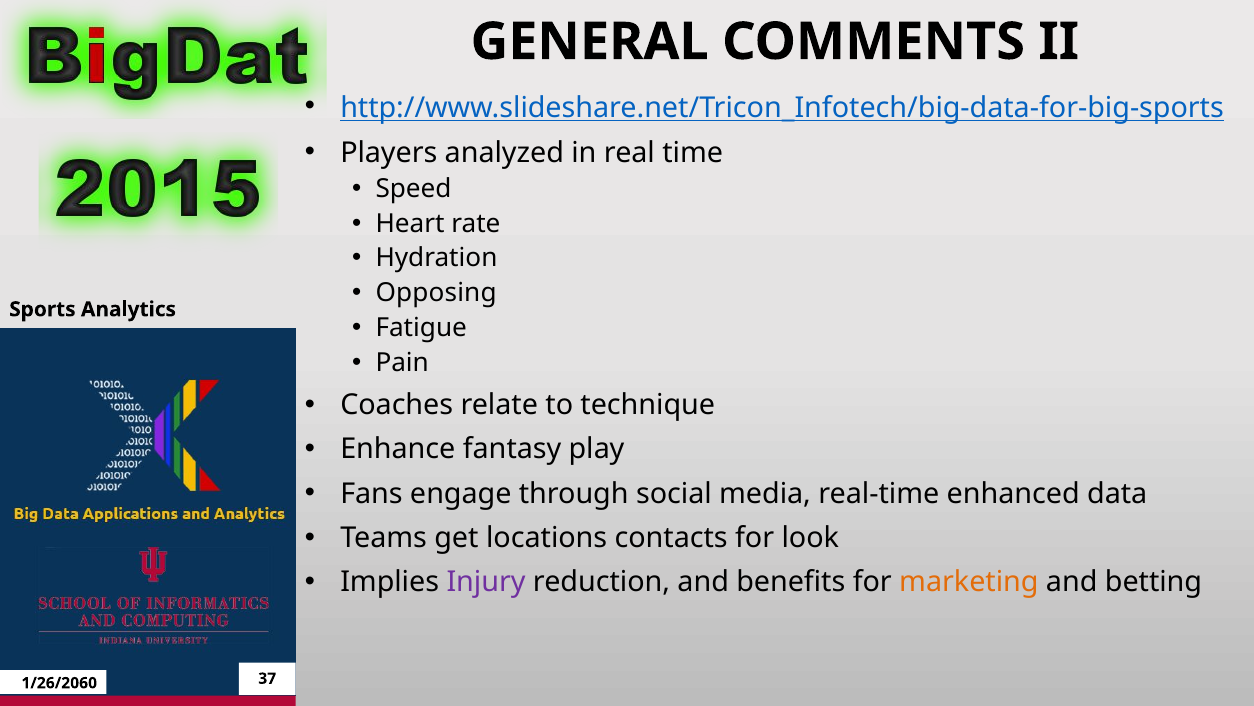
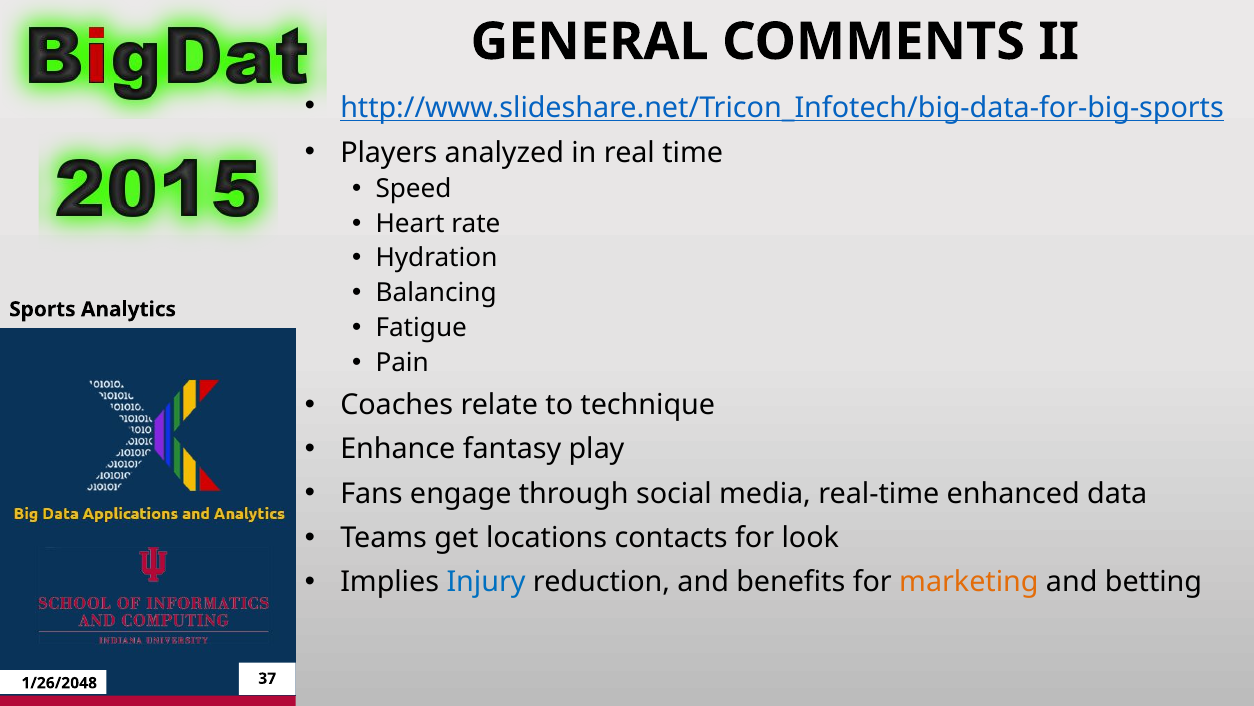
Opposing: Opposing -> Balancing (436, 293)
Injury colour: purple -> blue (486, 581)
1/26/2060: 1/26/2060 -> 1/26/2048 (59, 682)
